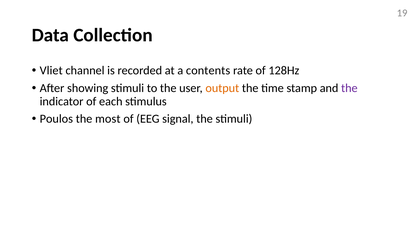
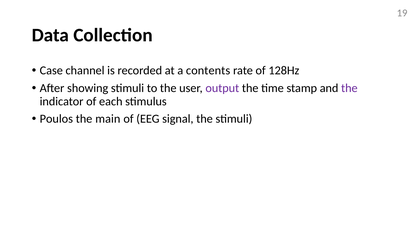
Vliet: Vliet -> Case (51, 71)
output colour: orange -> purple (222, 88)
most: most -> main (108, 119)
